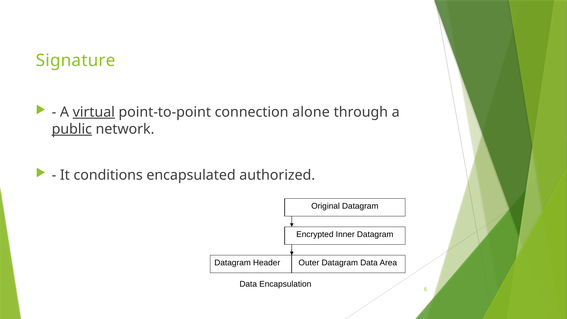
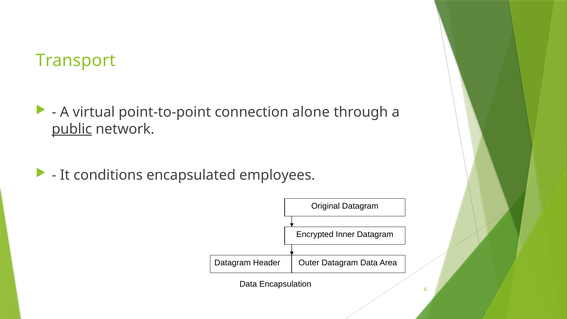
Signature: Signature -> Transport (76, 60)
virtual underline: present -> none (94, 112)
authorized: authorized -> employees (277, 175)
